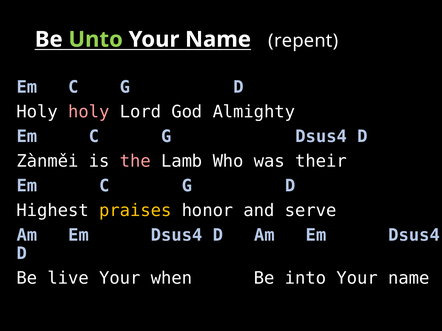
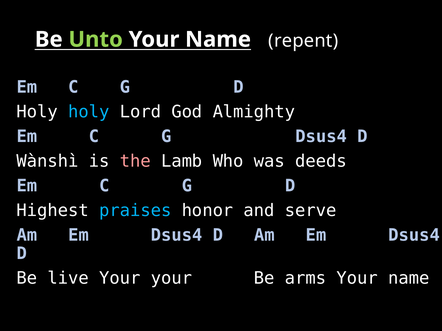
holy colour: pink -> light blue (89, 112)
Zànměi: Zànměi -> Wànshì (48, 161)
their: their -> deeds (321, 161)
praises colour: yellow -> light blue (135, 211)
Your when: when -> your (171, 279)
into: into -> arms (306, 279)
